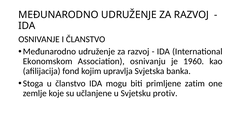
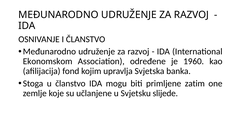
osnivanju: osnivanju -> određene (148, 61)
protiv: protiv -> slijede (165, 93)
